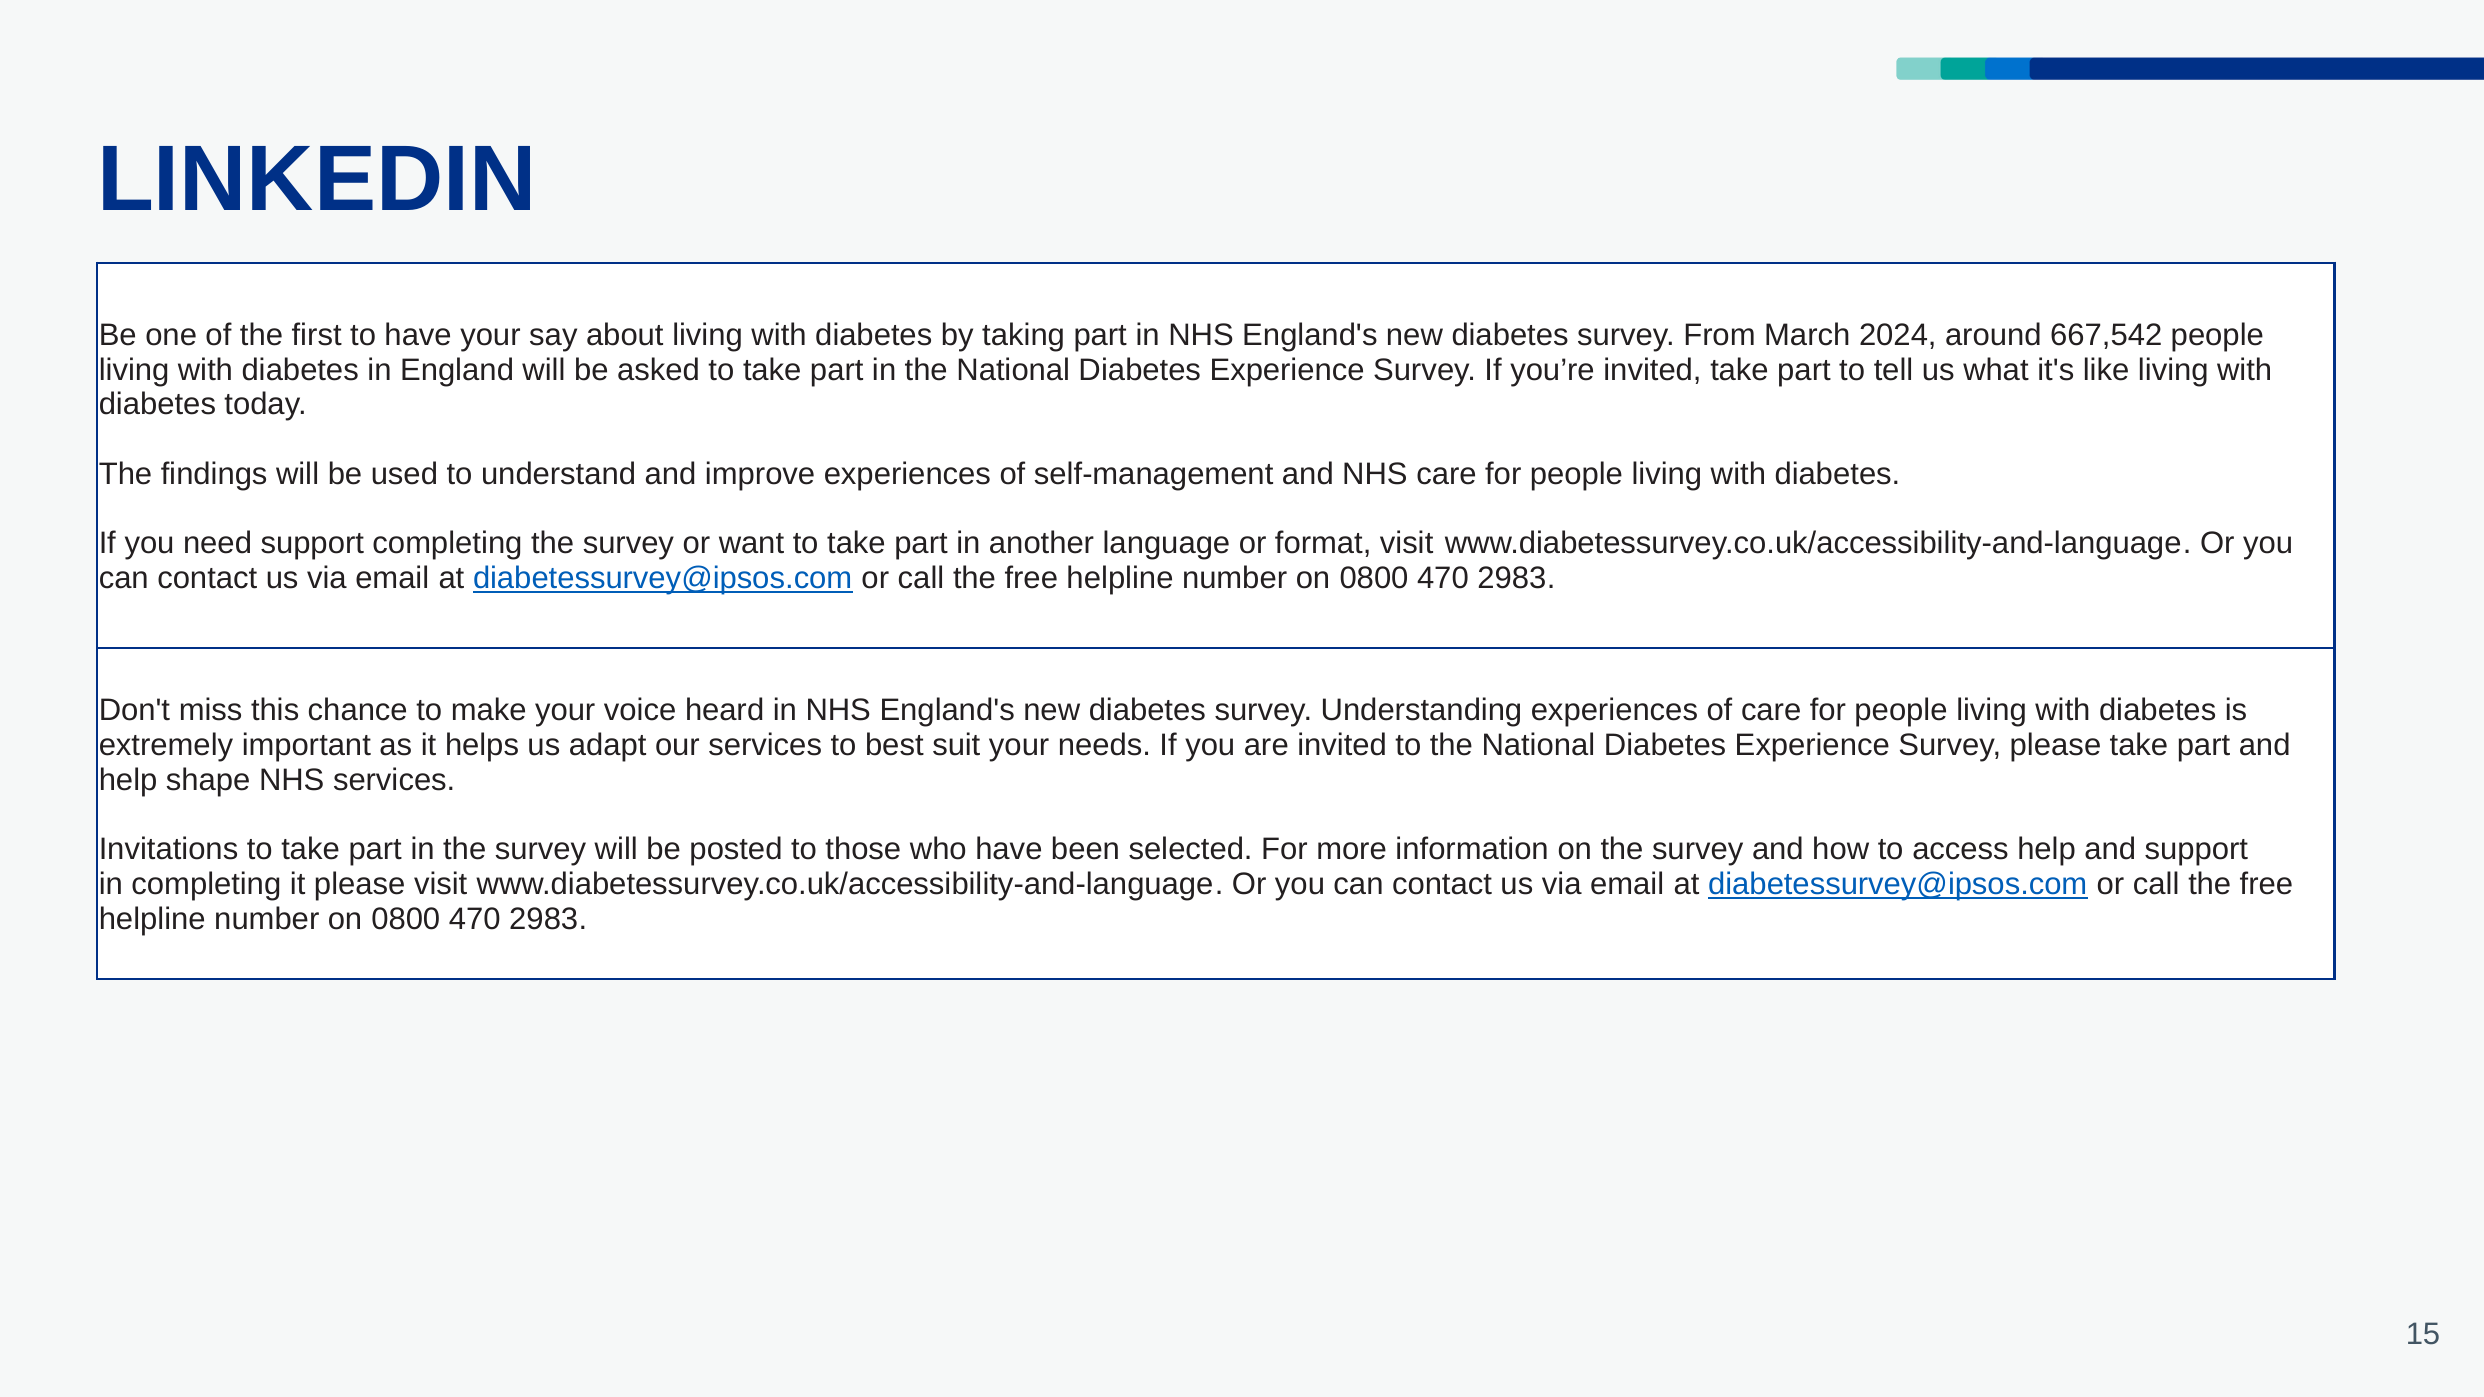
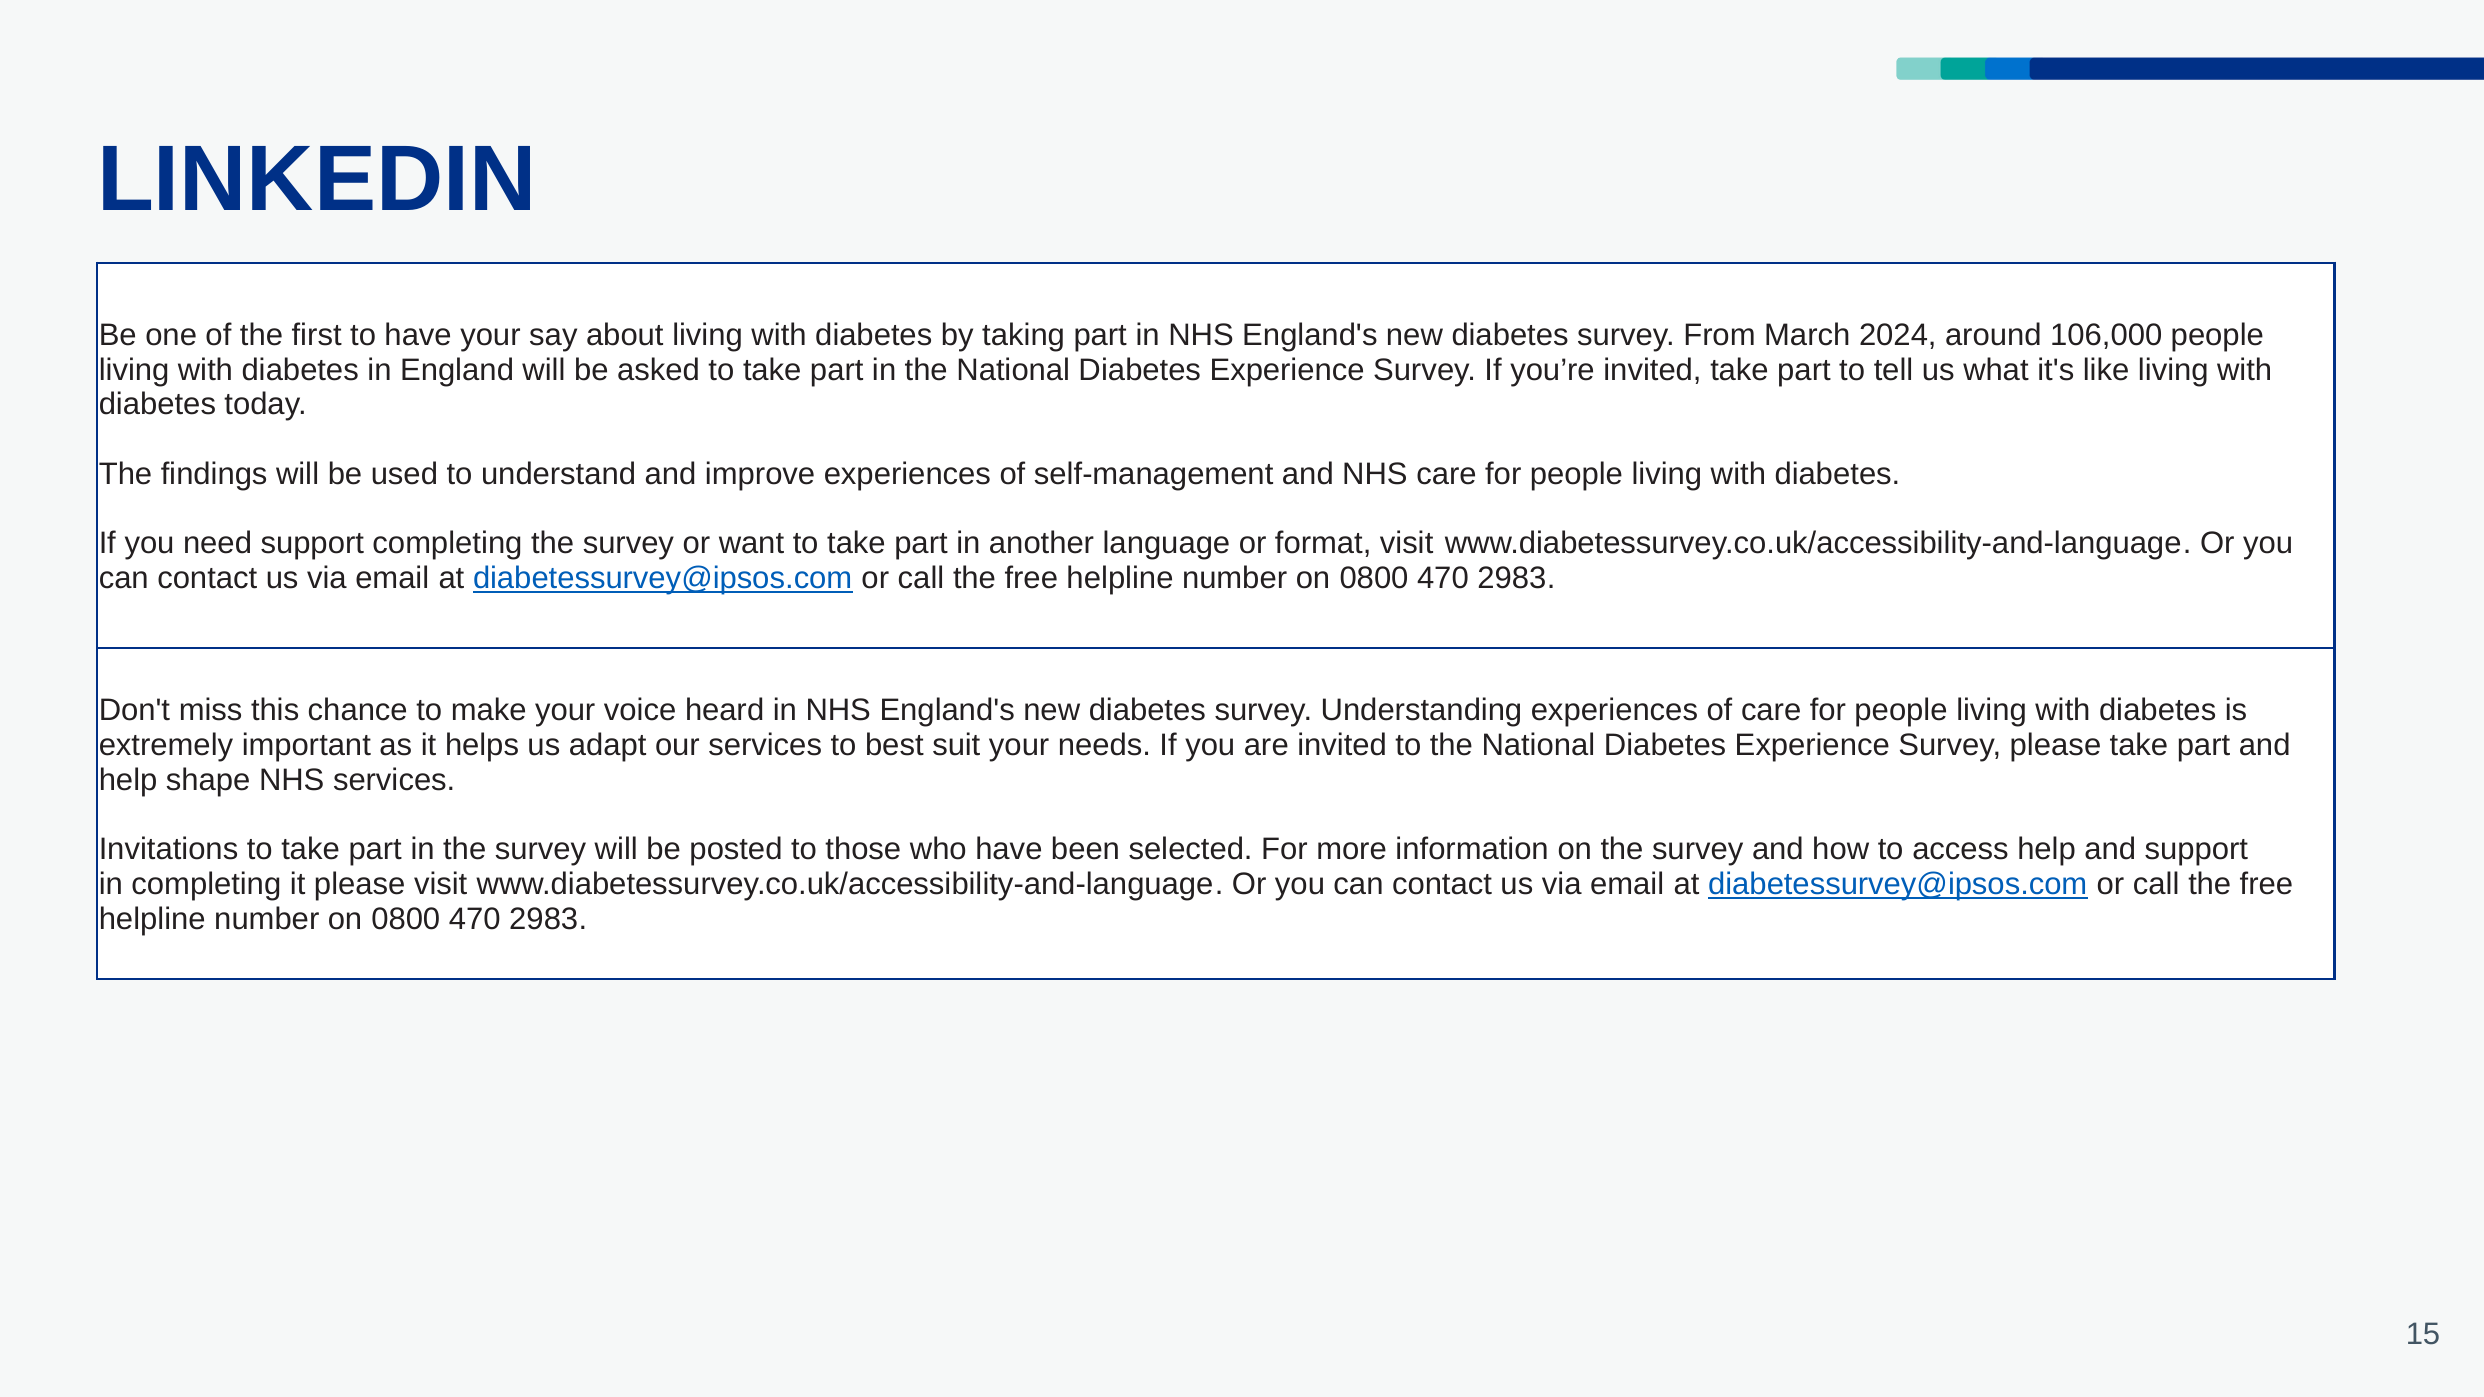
667,542: 667,542 -> 106,000 (2106, 335)
